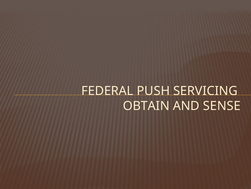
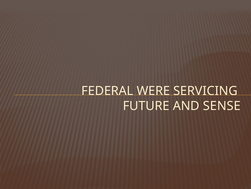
PUSH: PUSH -> WERE (153, 91)
OBTAIN: OBTAIN -> FUTURE (146, 106)
